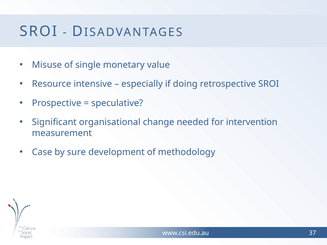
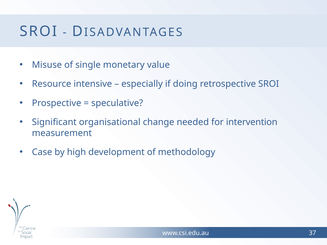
sure: sure -> high (76, 152)
